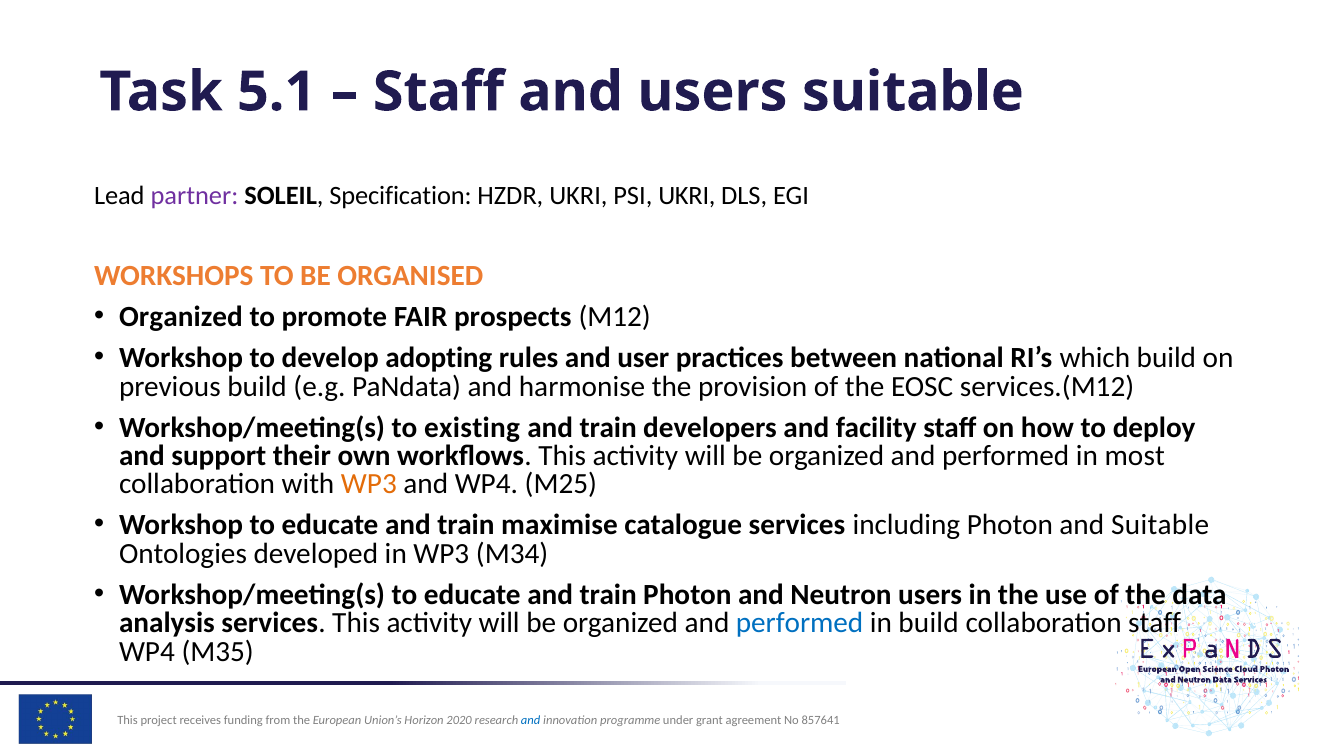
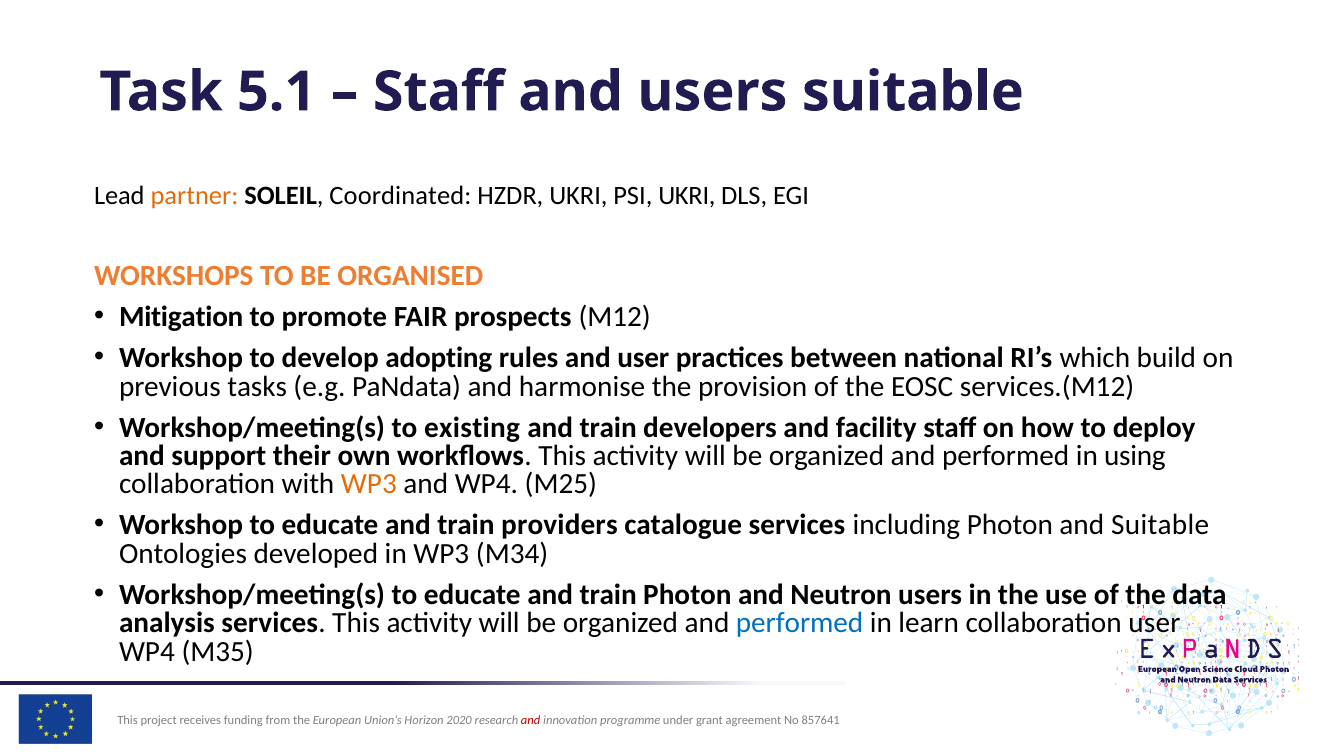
partner colour: purple -> orange (194, 196)
Specification: Specification -> Coordinated (400, 196)
Organized: Organized -> Mitigation (181, 317)
previous build: build -> tasks (257, 387)
most: most -> using (1135, 456)
maximise: maximise -> providers (559, 525)
in build: build -> learn (929, 623)
collaboration staff: staff -> user (1154, 623)
and colour: blue -> red (531, 720)
